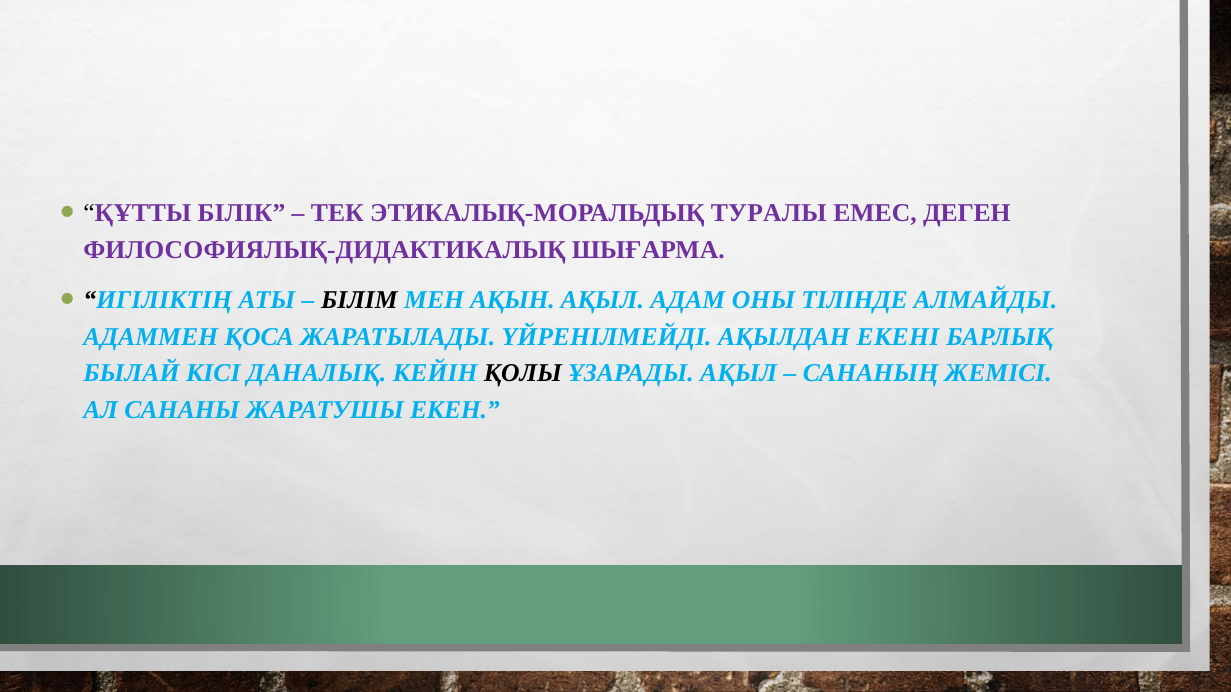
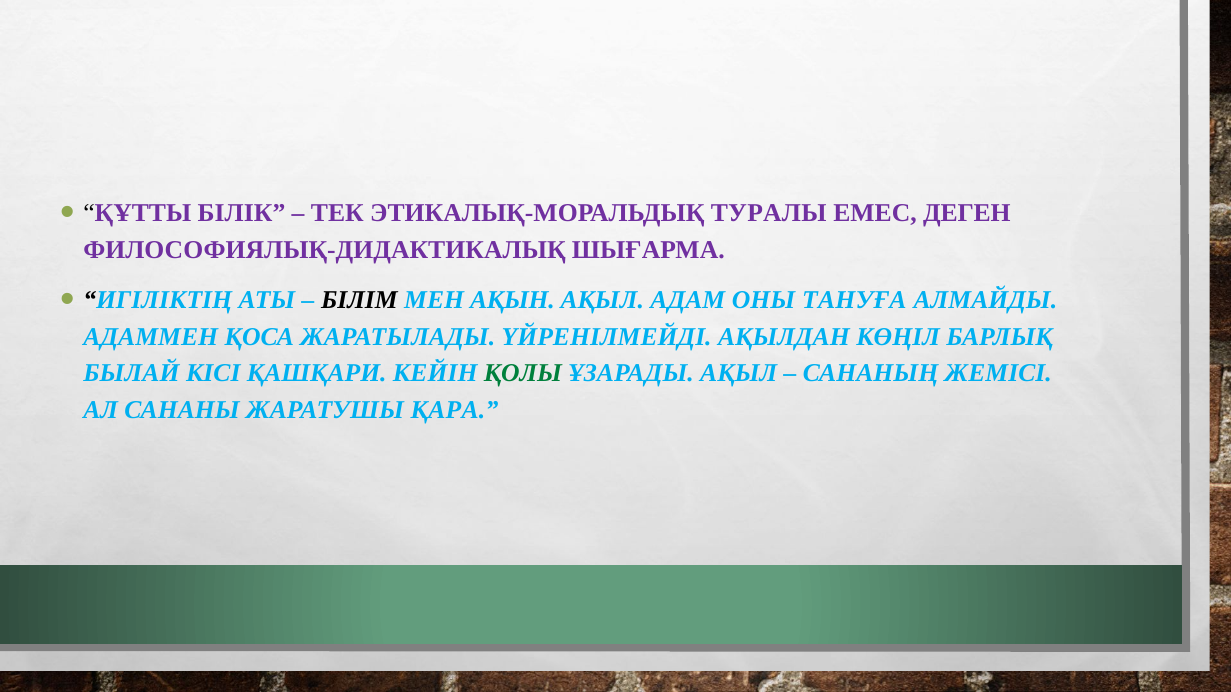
ТІЛІНДЕ: ТІЛІНДЕ -> ТАНУҒА (854, 300)
ЕКЕНІ: ЕКЕНІ -> КӨҢІЛ (898, 337)
ДАНАЛЫҚ: ДАНАЛЫҚ -> ҚАШҚАРИ (317, 374)
ҚОЛЫ colour: black -> green (523, 374)
ЕКЕН: ЕКЕН -> ҚАРА (455, 411)
